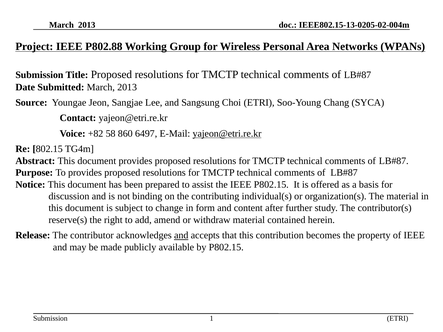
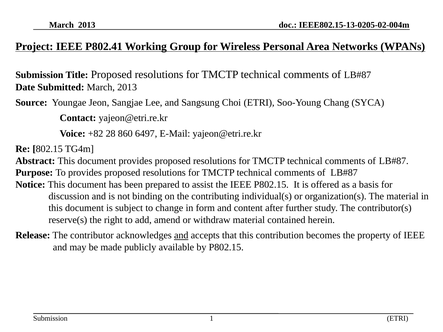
P802.88: P802.88 -> P802.41 (104, 47)
58: 58 -> 28 (111, 134)
yajeon@etri.re.kr underline: present -> none (227, 134)
